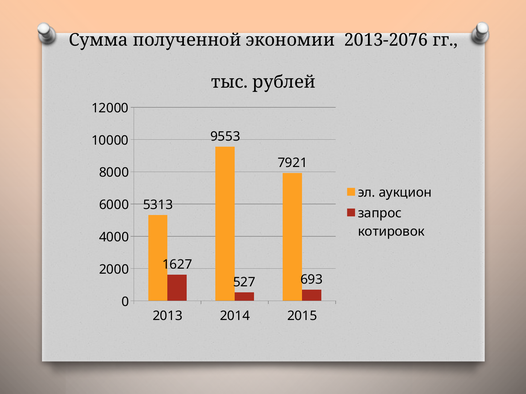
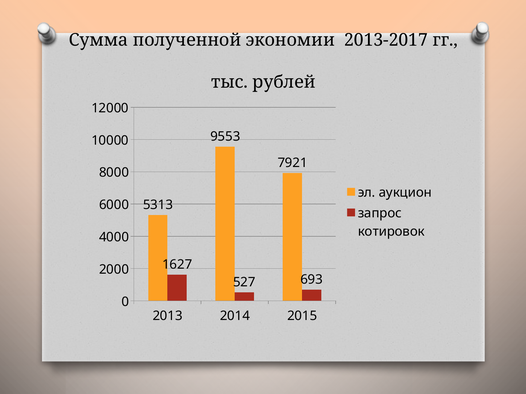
2013-2076: 2013-2076 -> 2013-2017 (386, 40)
